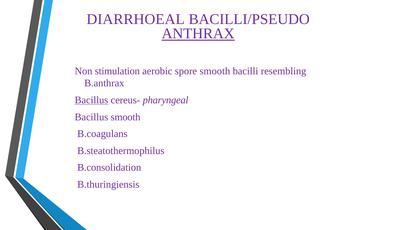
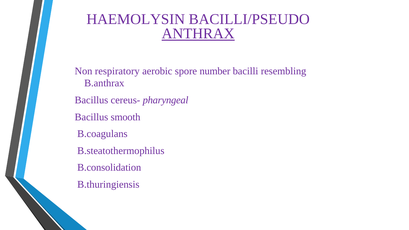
DIARRHOEAL: DIARRHOEAL -> HAEMOLYSIN (136, 19)
stimulation: stimulation -> respiratory (117, 71)
spore smooth: smooth -> number (215, 71)
Bacillus underline: present -> none (91, 100)
